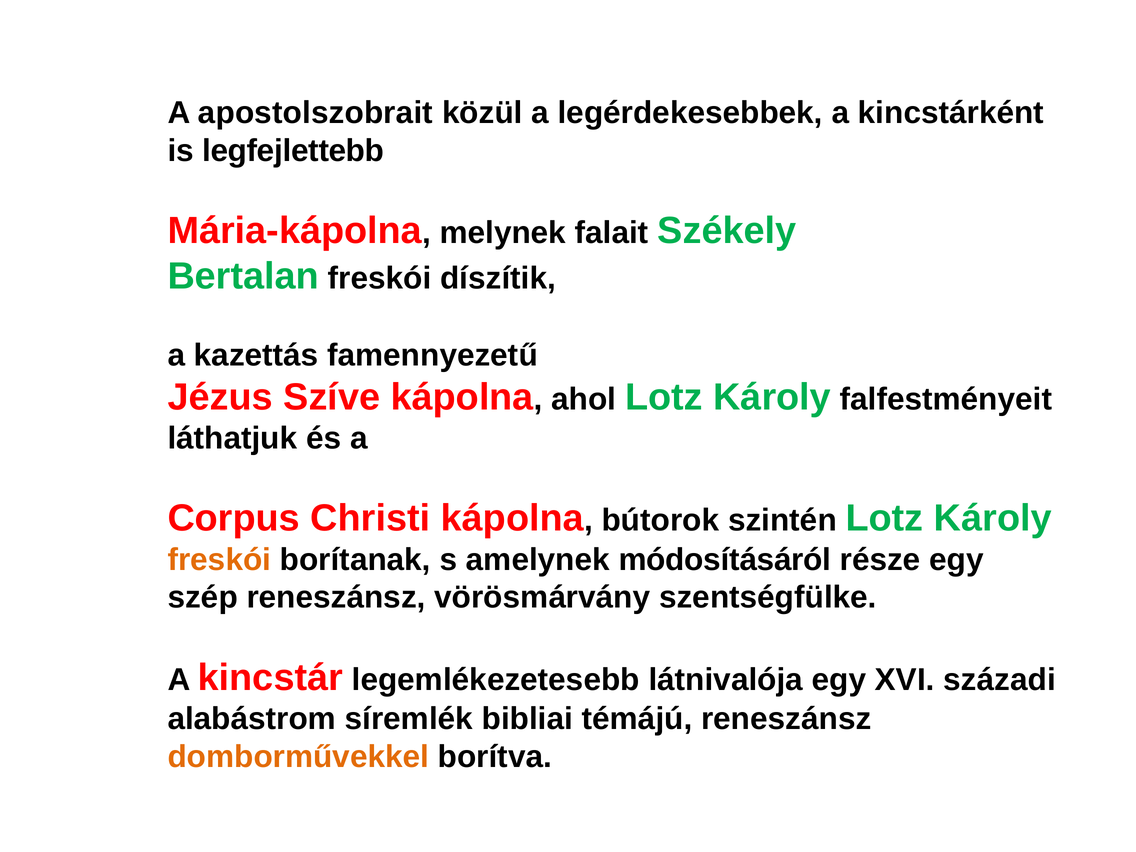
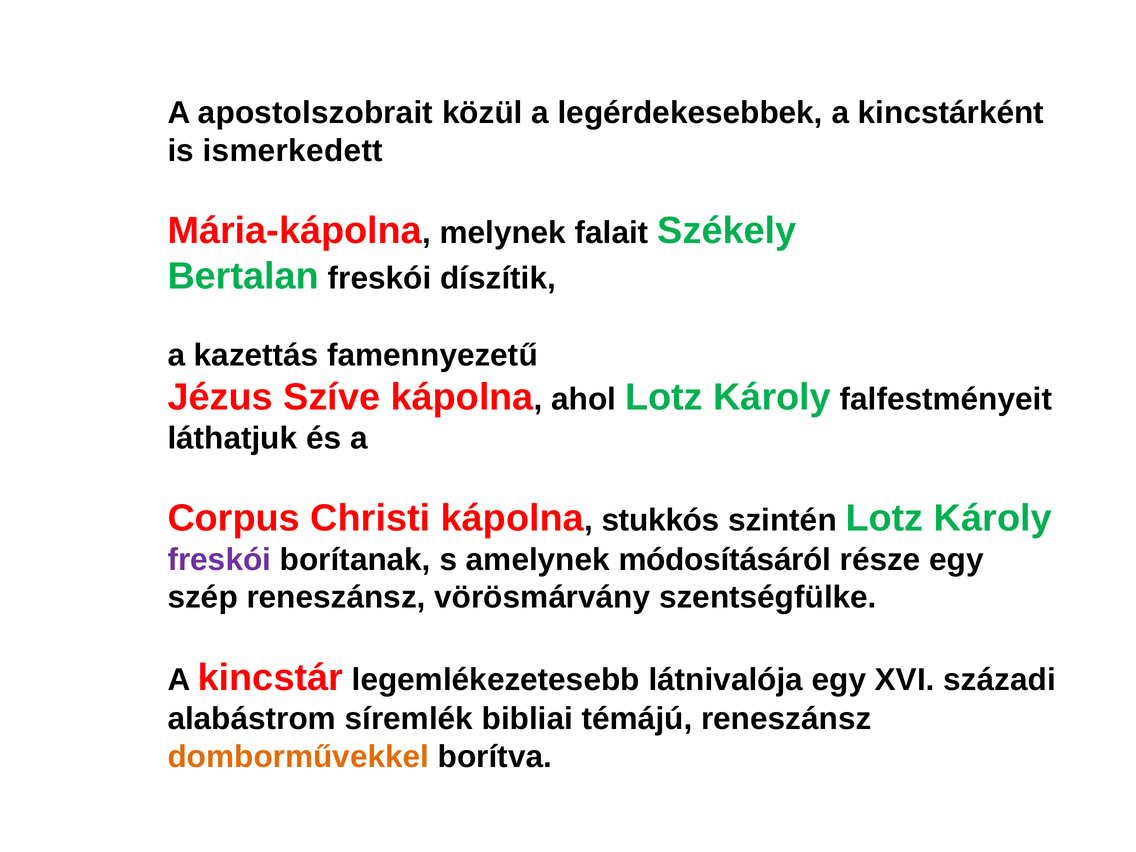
legfejlettebb: legfejlettebb -> ismerkedett (293, 151)
bútorok: bútorok -> stukkós (661, 521)
freskói colour: orange -> purple (219, 560)
